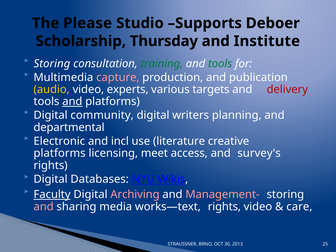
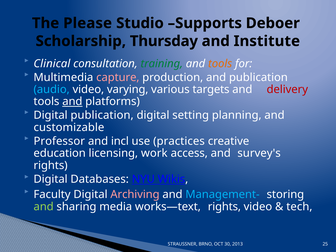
Storing: Storing -> Clinical (52, 64)
tools colour: green -> orange (220, 64)
audio colour: yellow -> light blue (52, 89)
experts: experts -> varying (128, 89)
Digital community: community -> publication (102, 115)
writers: writers -> setting (191, 115)
departmental: departmental -> customizable (69, 127)
Electronic: Electronic -> Professor (59, 141)
literature: literature -> practices (179, 141)
platforms: platforms -> education (60, 153)
meet: meet -> work (154, 153)
Faculty underline: present -> none (52, 195)
Management- colour: pink -> light blue (223, 195)
and colour: pink -> light green (44, 207)
care: care -> tech (299, 207)
